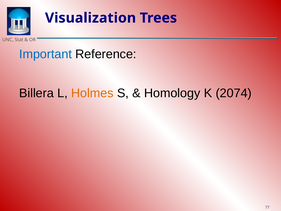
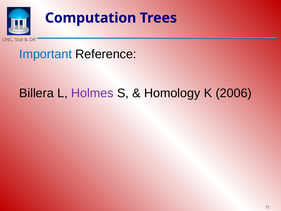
Visualization: Visualization -> Computation (91, 18)
Holmes colour: orange -> purple (92, 93)
2074: 2074 -> 2006 (234, 93)
